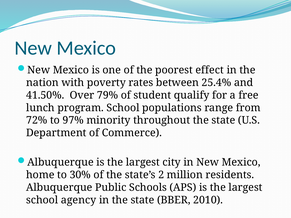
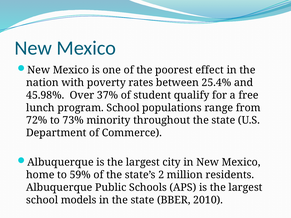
41.50%: 41.50% -> 45.98% (45, 95)
79%: 79% -> 37% (108, 95)
97%: 97% -> 73% (73, 120)
30%: 30% -> 59% (80, 175)
agency: agency -> models (79, 200)
